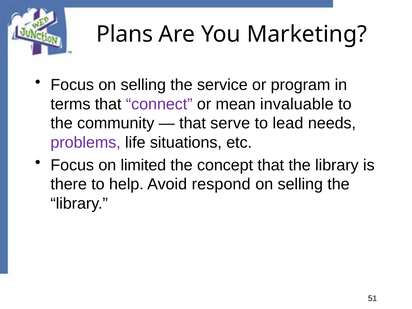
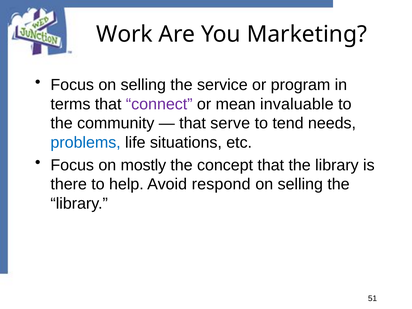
Plans: Plans -> Work (125, 34)
lead: lead -> tend (288, 123)
problems colour: purple -> blue (86, 143)
limited: limited -> mostly (143, 165)
